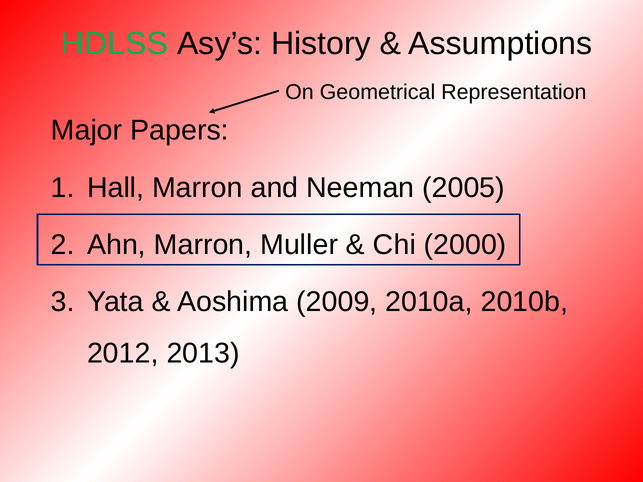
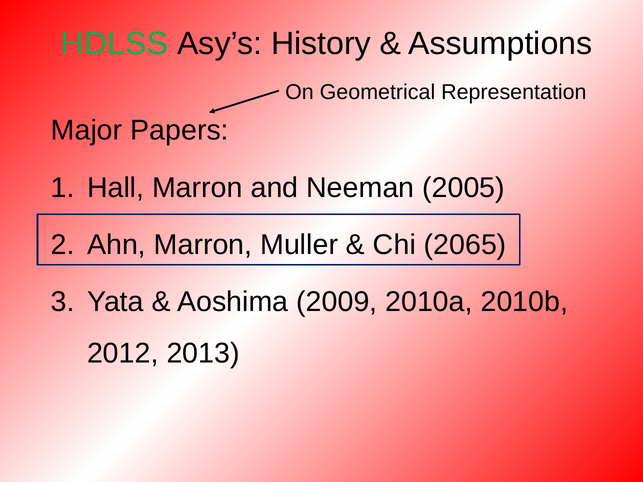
2000: 2000 -> 2065 (465, 245)
